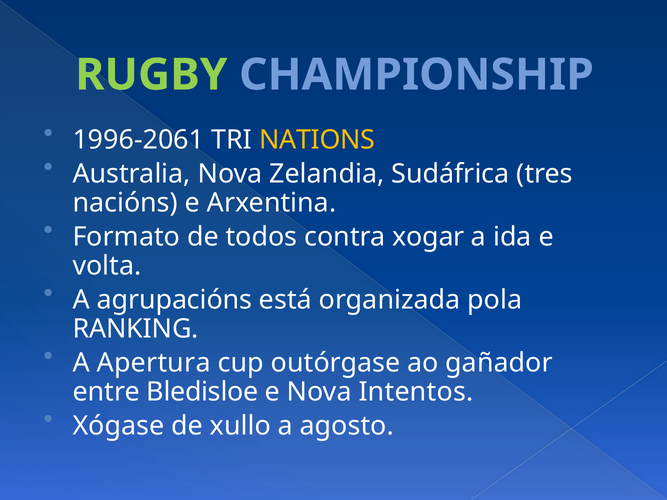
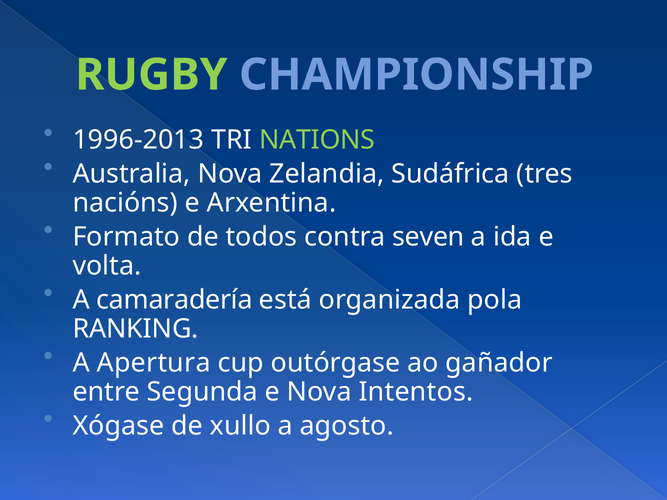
1996-2061: 1996-2061 -> 1996-2013 (138, 140)
NATIONS colour: yellow -> light green (317, 140)
xogar: xogar -> seven (428, 237)
agrupacións: agrupacións -> camaradería (175, 300)
Bledisloe: Bledisloe -> Segunda (202, 392)
